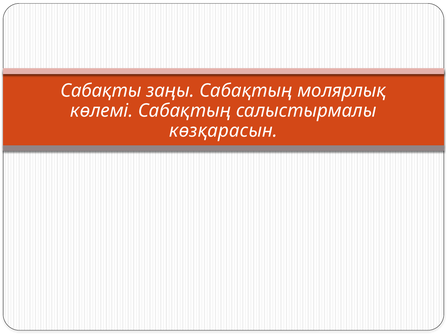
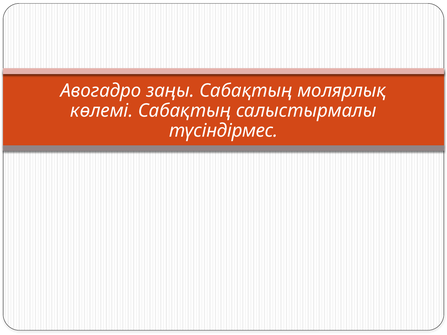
Сабақты: Сабақты -> Авогадро (101, 91)
көзқарасын: көзқарасын -> түсіндірмес (224, 131)
